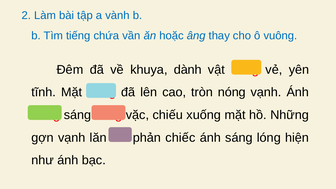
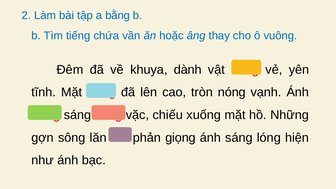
vành: vành -> bằng (118, 16)
gợn vạnh: vạnh -> sông (72, 138)
chiếc: chiếc -> giọng (180, 138)
